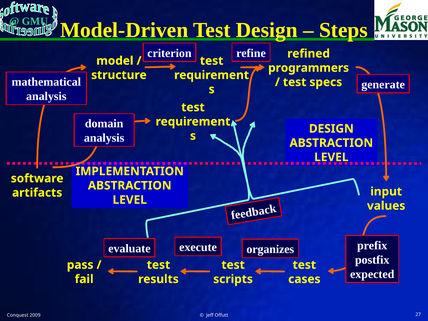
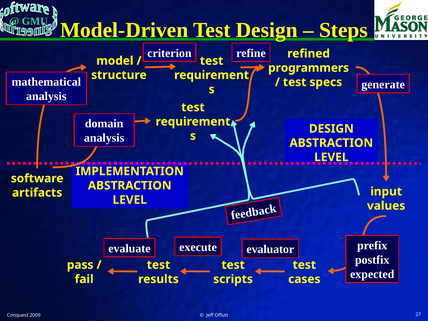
organizes: organizes -> evaluator (270, 249)
